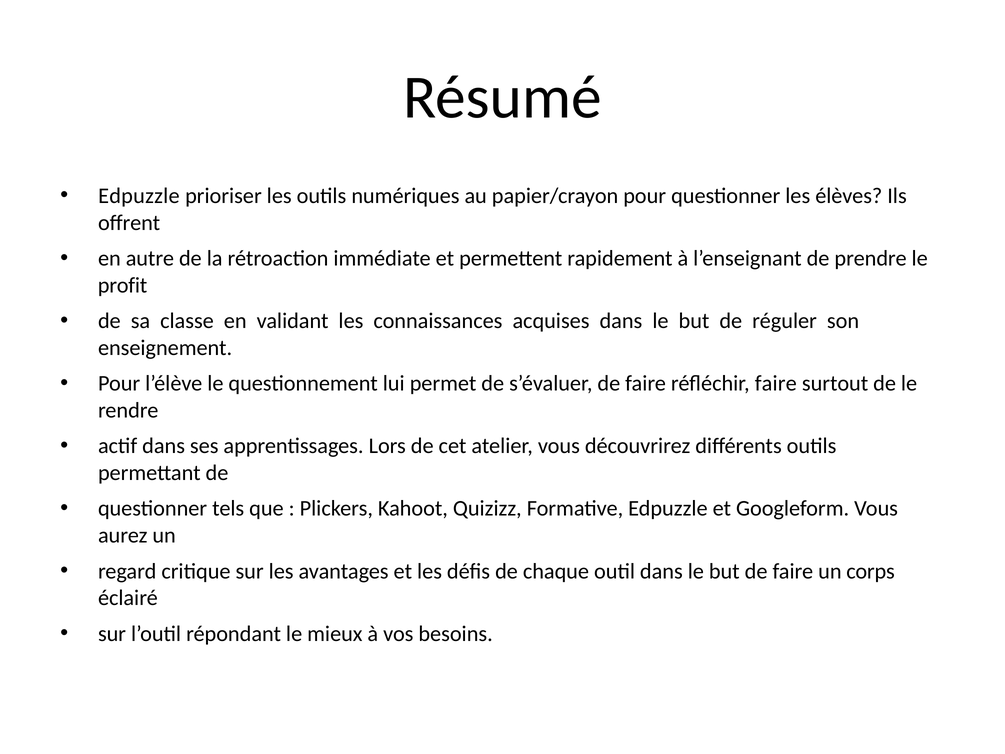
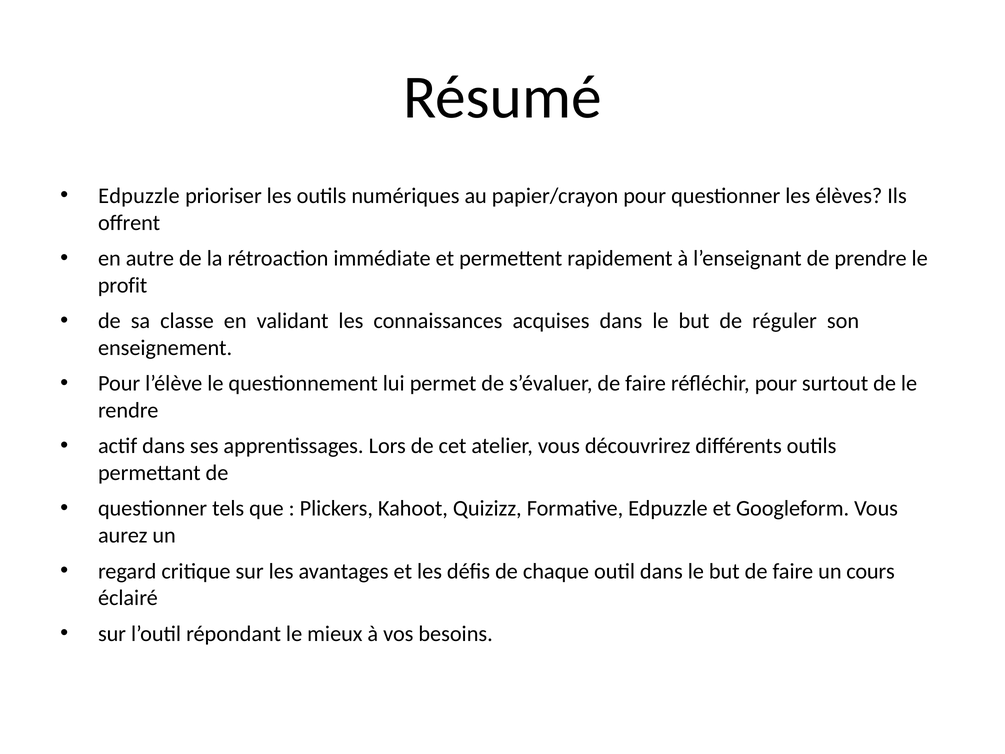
réfléchir faire: faire -> pour (776, 383)
corps: corps -> cours (871, 571)
